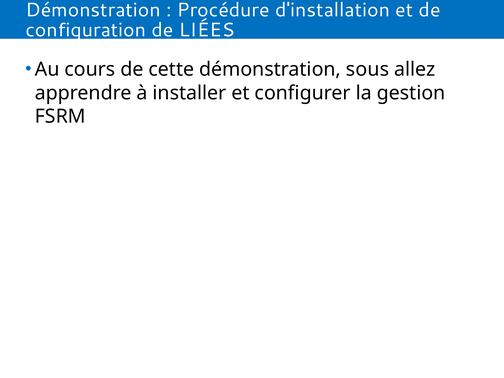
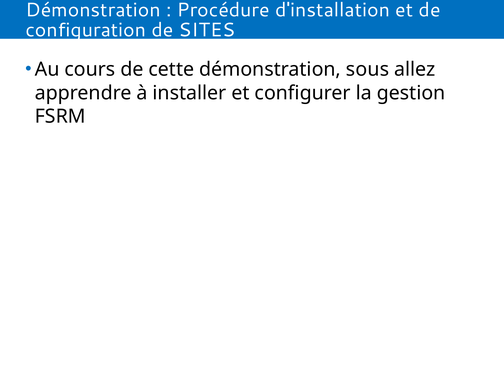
LIÉES: LIÉES -> SITES (207, 30)
